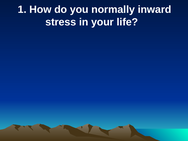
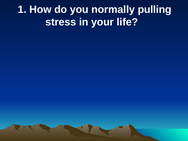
inward: inward -> pulling (155, 9)
